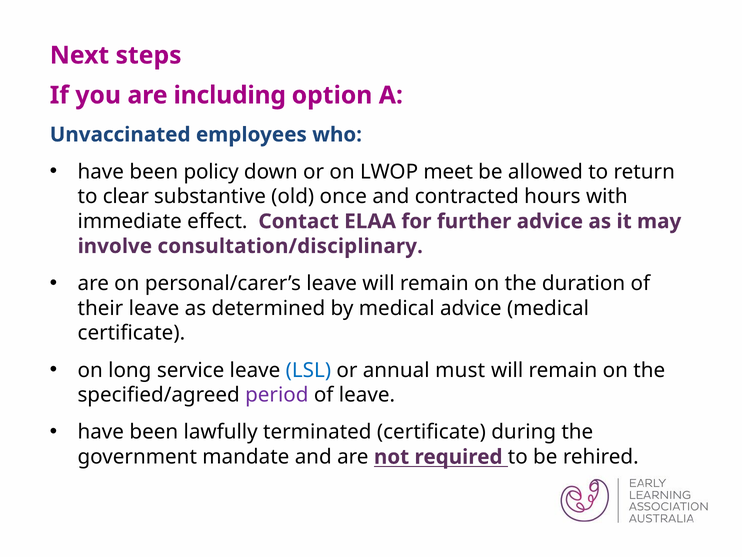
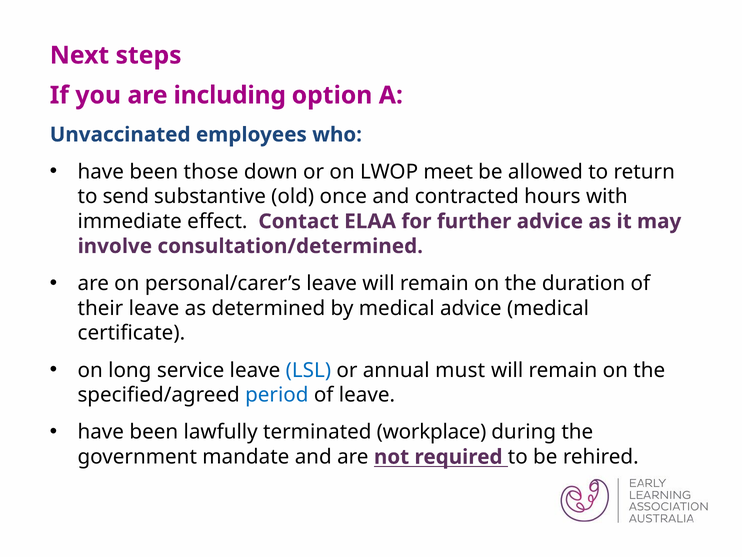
policy: policy -> those (211, 172)
clear: clear -> send (126, 196)
consultation/disciplinary: consultation/disciplinary -> consultation/determined (290, 246)
period colour: purple -> blue (277, 395)
terminated certificate: certificate -> workplace (432, 432)
